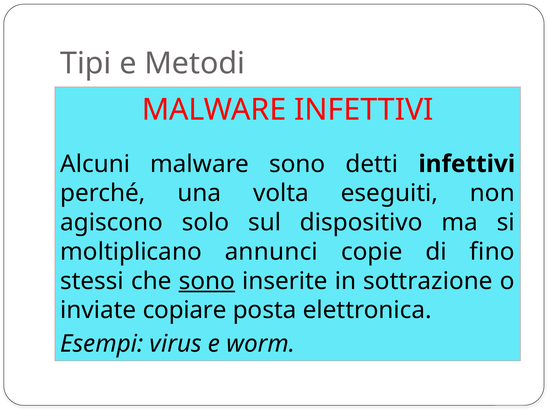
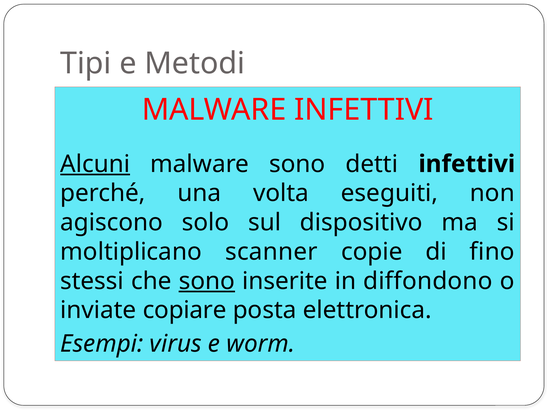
Alcuni underline: none -> present (95, 164)
annunci: annunci -> scanner (271, 252)
sottrazione: sottrazione -> diffondono (428, 281)
